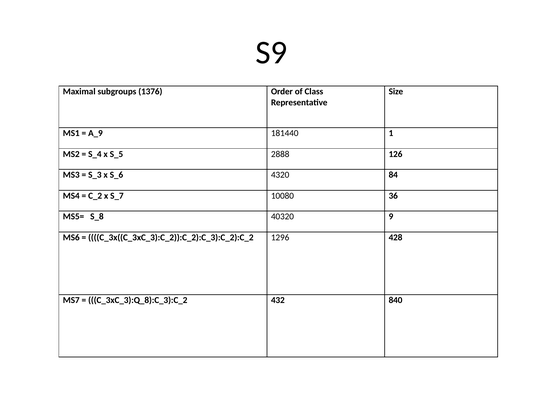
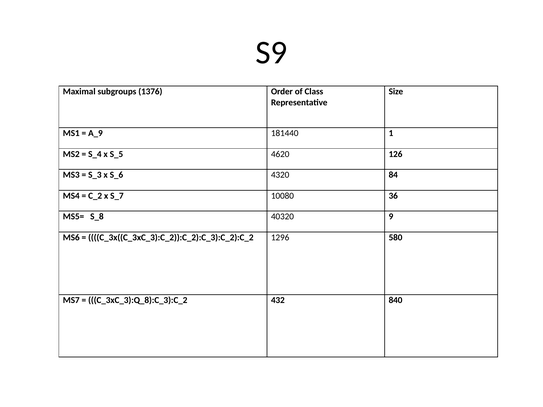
2888: 2888 -> 4620 (280, 154)
428: 428 -> 580 (396, 238)
